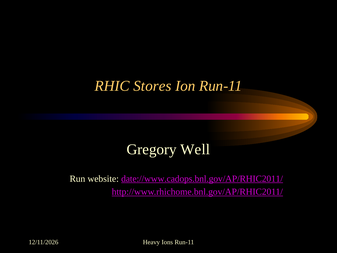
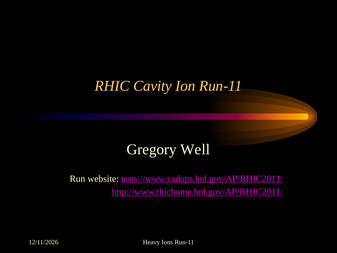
Stores: Stores -> Cavity (153, 86)
date://www.cadops.bnl.gov/AP/RHIC2011/: date://www.cadops.bnl.gov/AP/RHIC2011/ -> tests://www.cadops.bnl.gov/AP/RHIC2011/ (202, 179)
